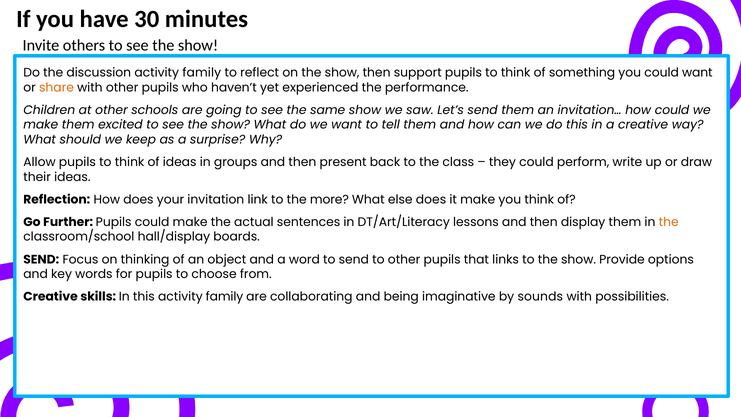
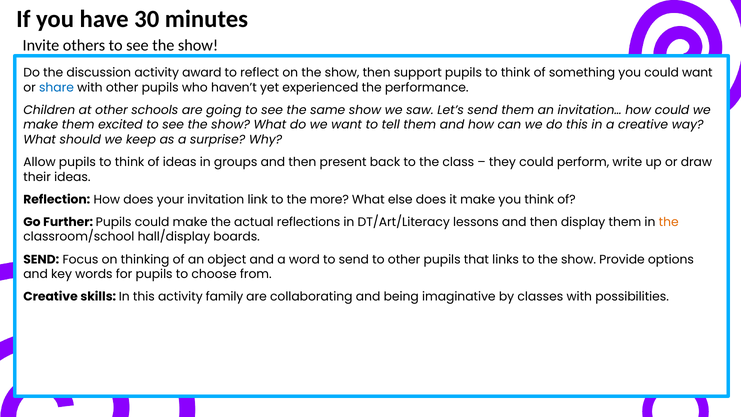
discussion activity family: family -> award (202, 73)
share colour: orange -> blue (56, 87)
sentences: sentences -> reflections (309, 222)
sounds: sounds -> classes (540, 297)
